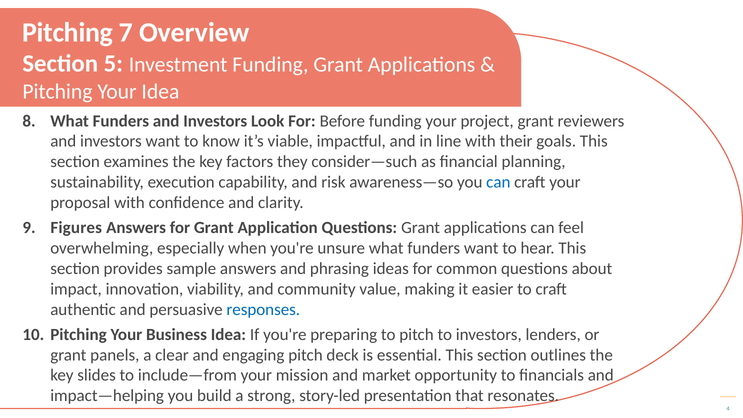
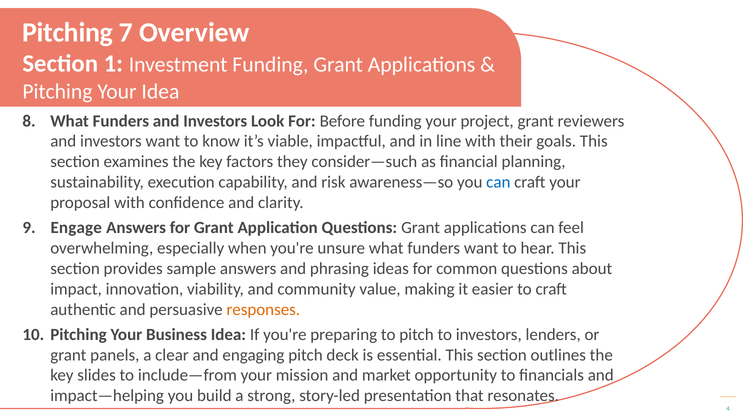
5: 5 -> 1 (113, 64)
Figures: Figures -> Engage (76, 228)
responses colour: blue -> orange (263, 309)
